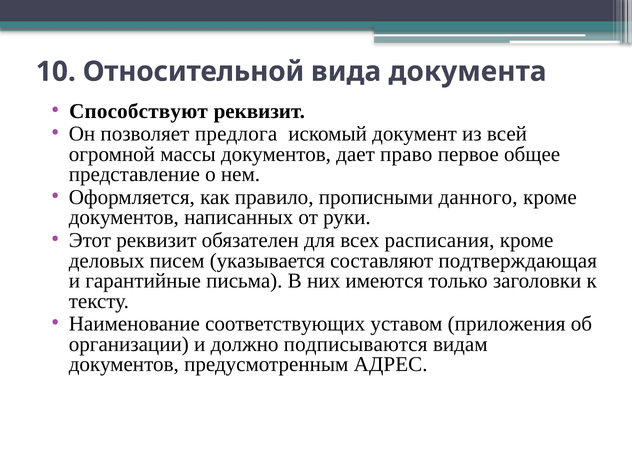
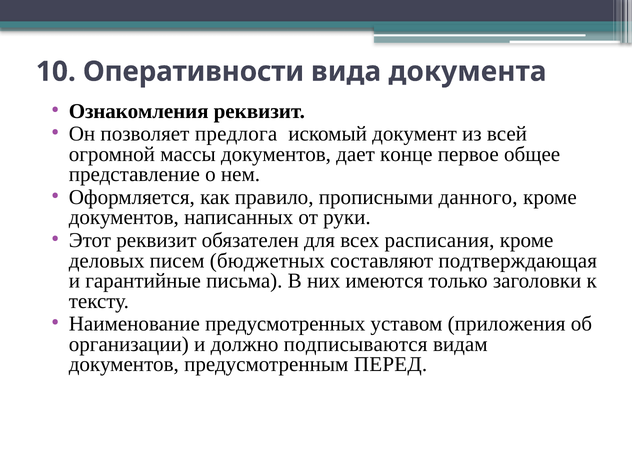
Относительной: Относительной -> Оперативности (194, 72)
Способствуют: Способствуют -> Ознакомления (139, 111)
право: право -> конце (406, 154)
указывается: указывается -> бюджетных (267, 261)
соответствующих: соответствующих -> предусмотренных (285, 324)
АДРЕС: АДРЕС -> ПЕРЕД (391, 364)
